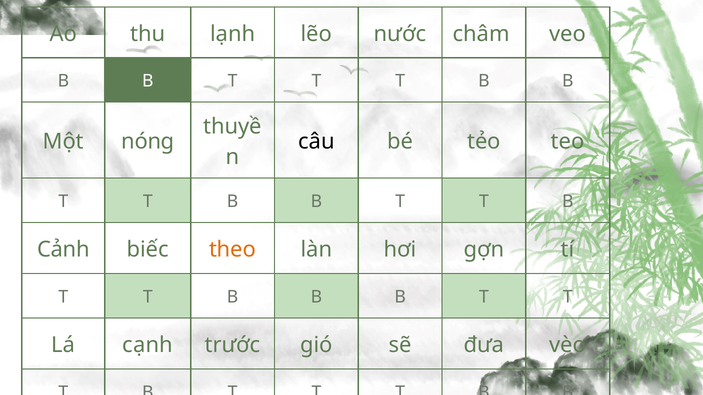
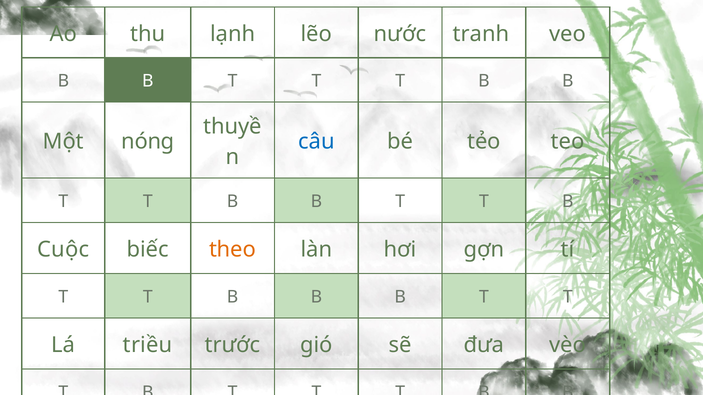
châm: châm -> tranh (481, 34)
câu colour: black -> blue (316, 142)
Cảnh: Cảnh -> Cuộc (63, 250)
cạnh: cạnh -> triều (148, 346)
